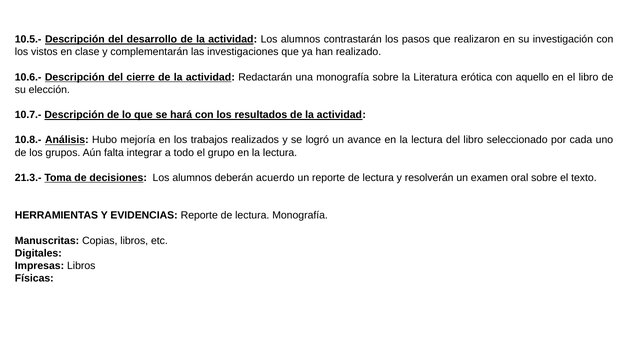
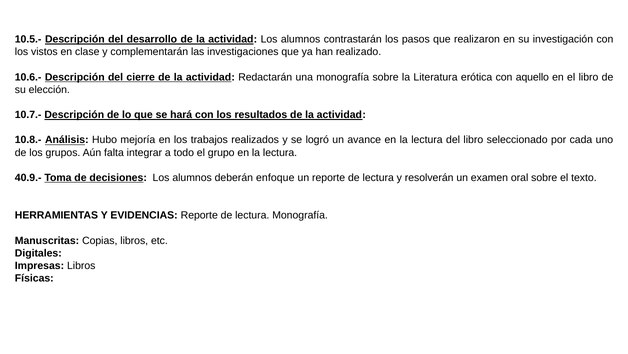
21.3.-: 21.3.- -> 40.9.- (28, 177)
acuerdo: acuerdo -> enfoque (275, 177)
